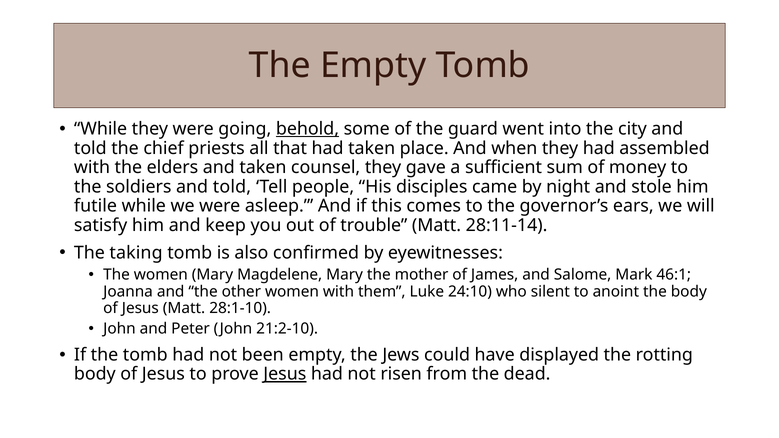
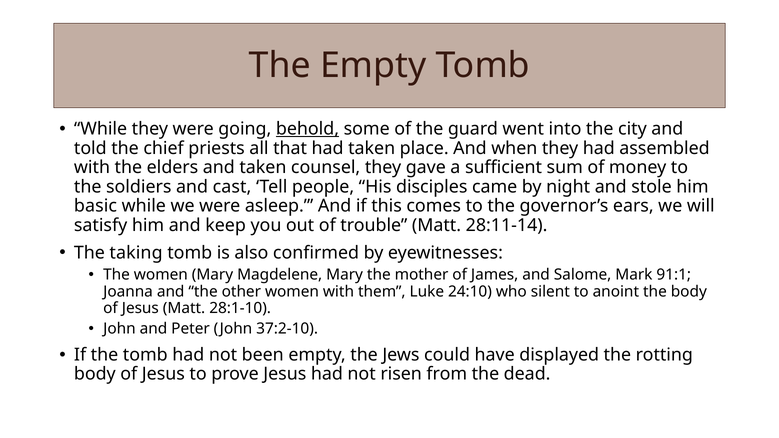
soldiers and told: told -> cast (232, 187)
futile: futile -> basic (95, 206)
46:1: 46:1 -> 91:1 (674, 275)
21:2-10: 21:2-10 -> 37:2-10 (287, 329)
Jesus underline: present -> none (285, 374)
